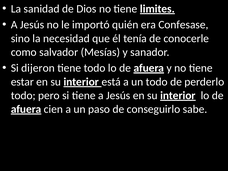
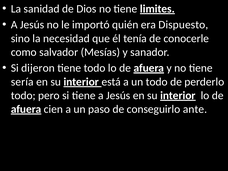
Confesase: Confesase -> Dispuesto (183, 25)
estar: estar -> sería (22, 82)
sabe: sabe -> ante (195, 109)
